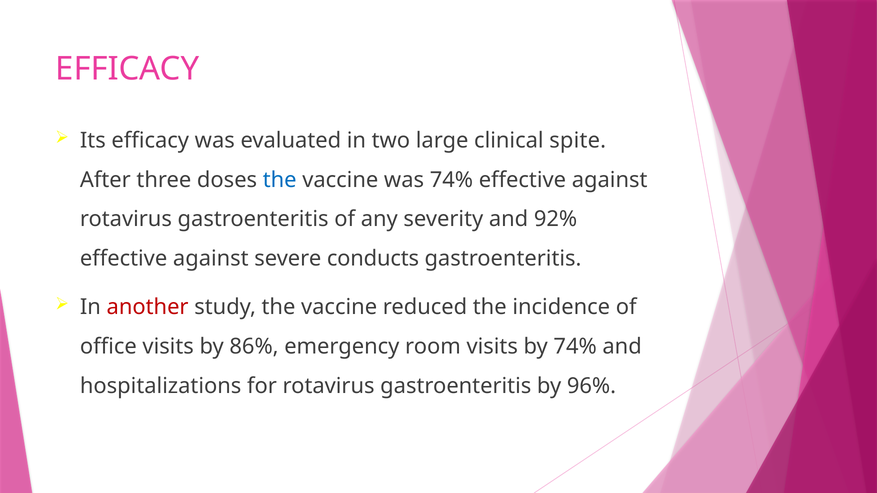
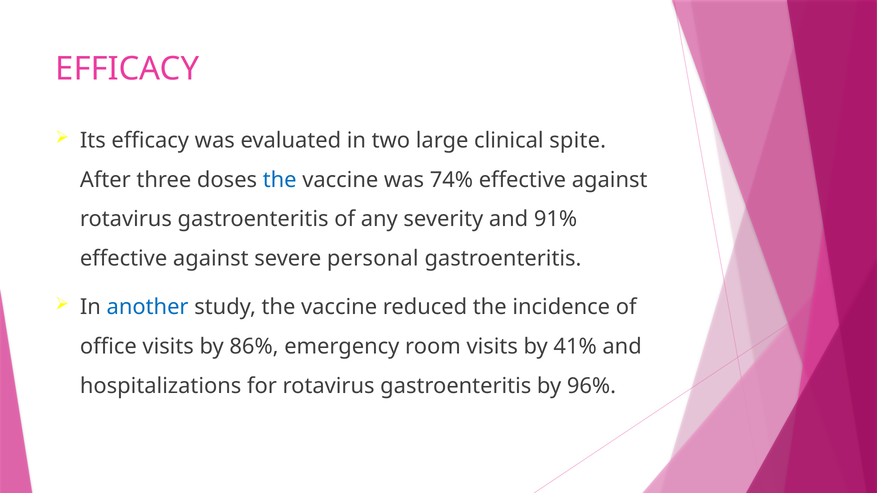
92%: 92% -> 91% (556, 219)
conducts: conducts -> personal (373, 259)
another colour: red -> blue (148, 307)
by 74%: 74% -> 41% (575, 347)
